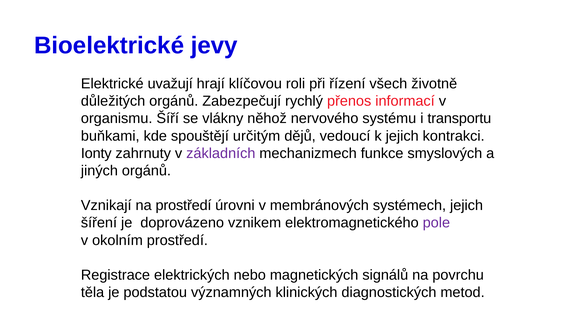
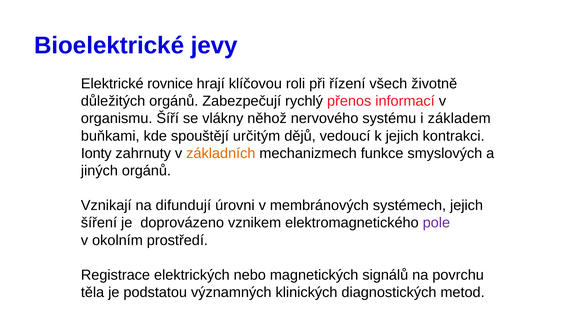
uvažují: uvažují -> rovnice (170, 84)
transportu: transportu -> základem (459, 118)
základních colour: purple -> orange (221, 153)
na prostředí: prostředí -> difundují (183, 205)
